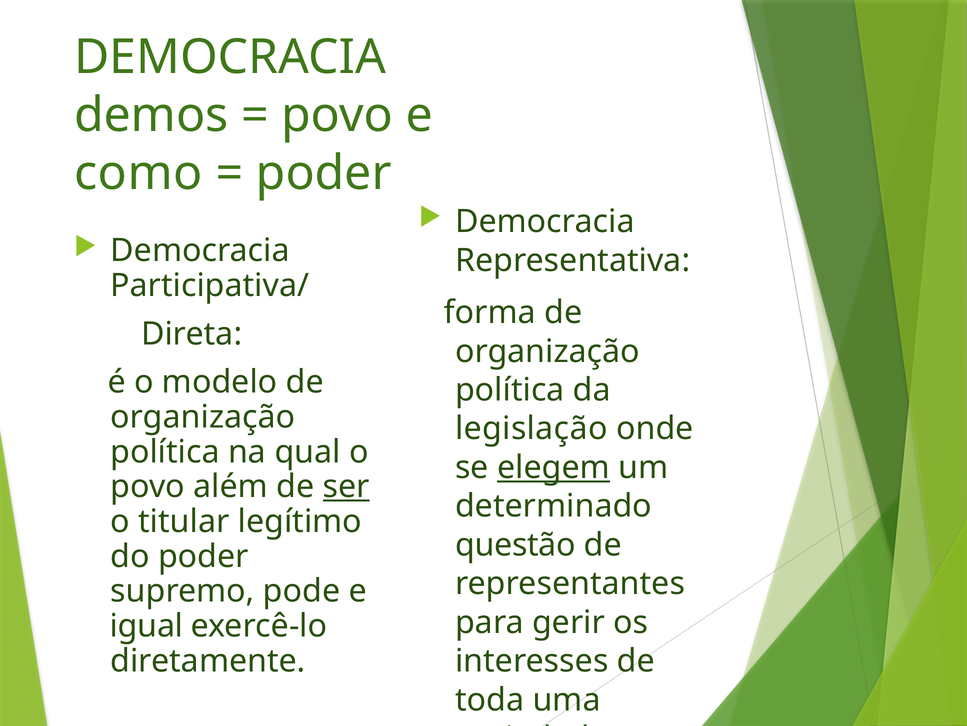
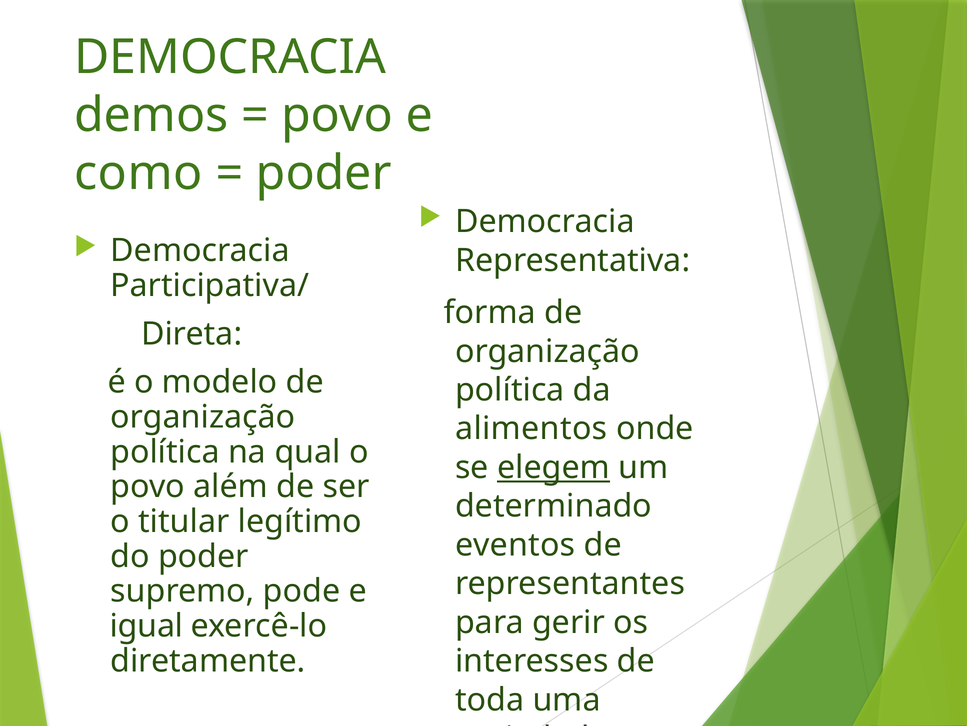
legislação: legislação -> alimentos (531, 428)
ser underline: present -> none (346, 486)
questão: questão -> eventos (515, 544)
